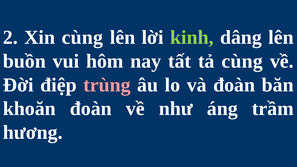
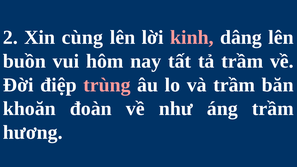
kinh colour: light green -> pink (192, 37)
tả cùng: cùng -> trầm (242, 61)
và đoàn: đoàn -> trầm (234, 85)
